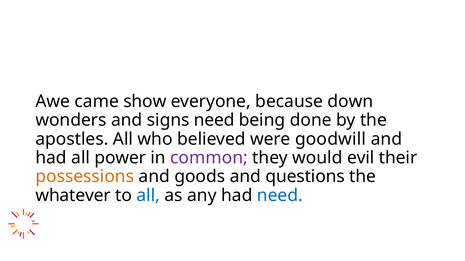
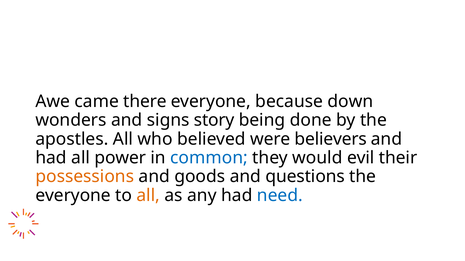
show: show -> there (145, 102)
signs need: need -> story (214, 120)
goodwill: goodwill -> believers (331, 139)
common colour: purple -> blue (209, 158)
whatever: whatever -> everyone (73, 196)
all colour: blue -> orange (148, 196)
